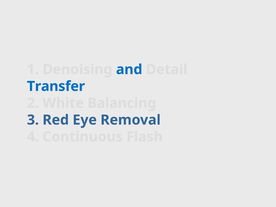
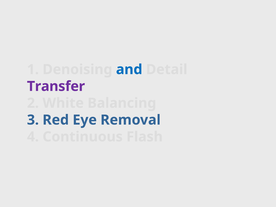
Transfer colour: blue -> purple (56, 86)
